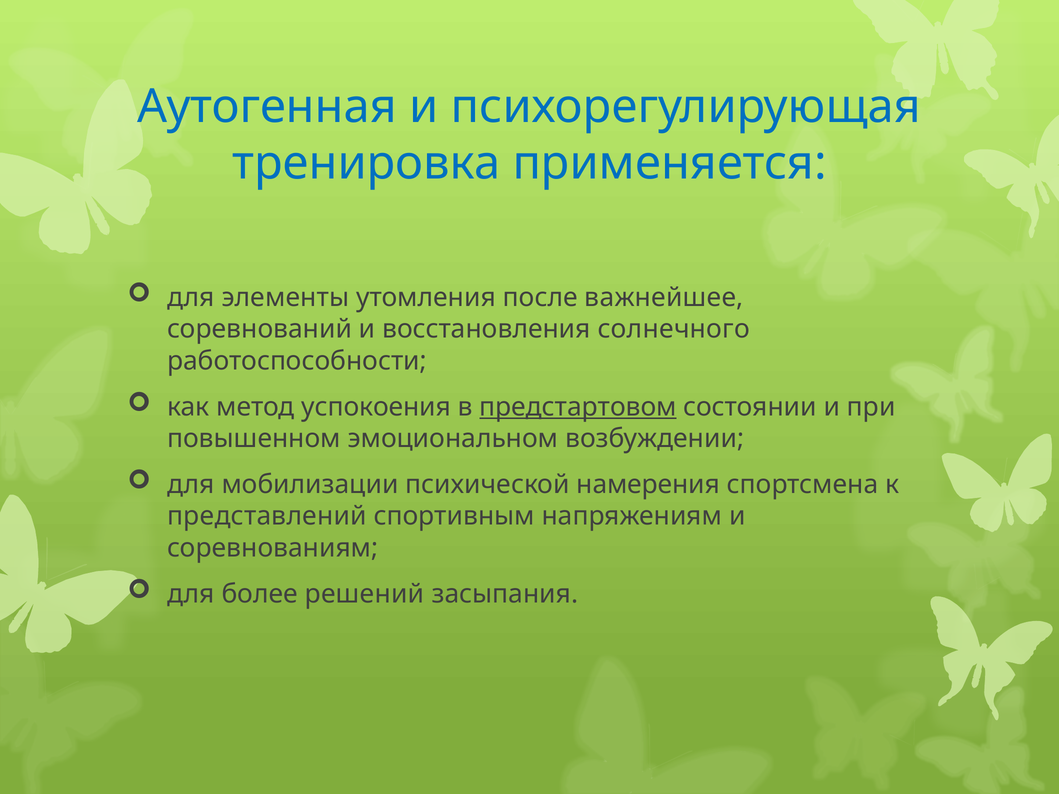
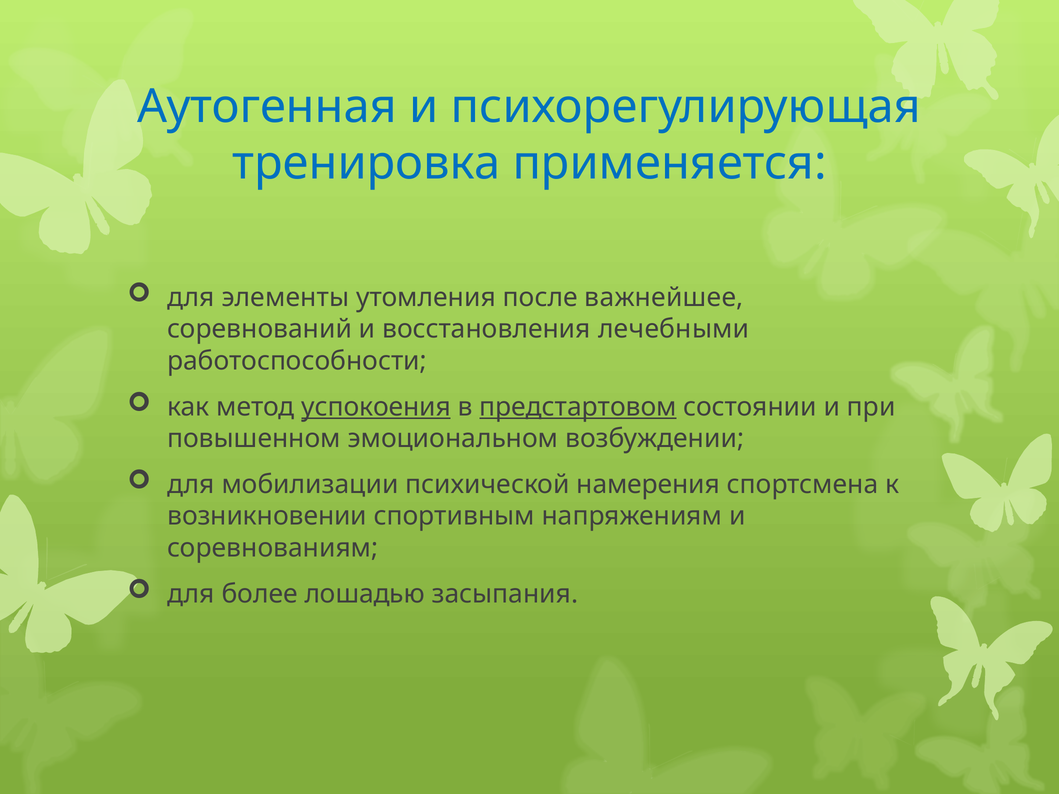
солнечного: солнечного -> лечебными (674, 329)
успокоения underline: none -> present (376, 407)
представлений: представлений -> возникновении (267, 516)
решений: решений -> лошадью (365, 594)
